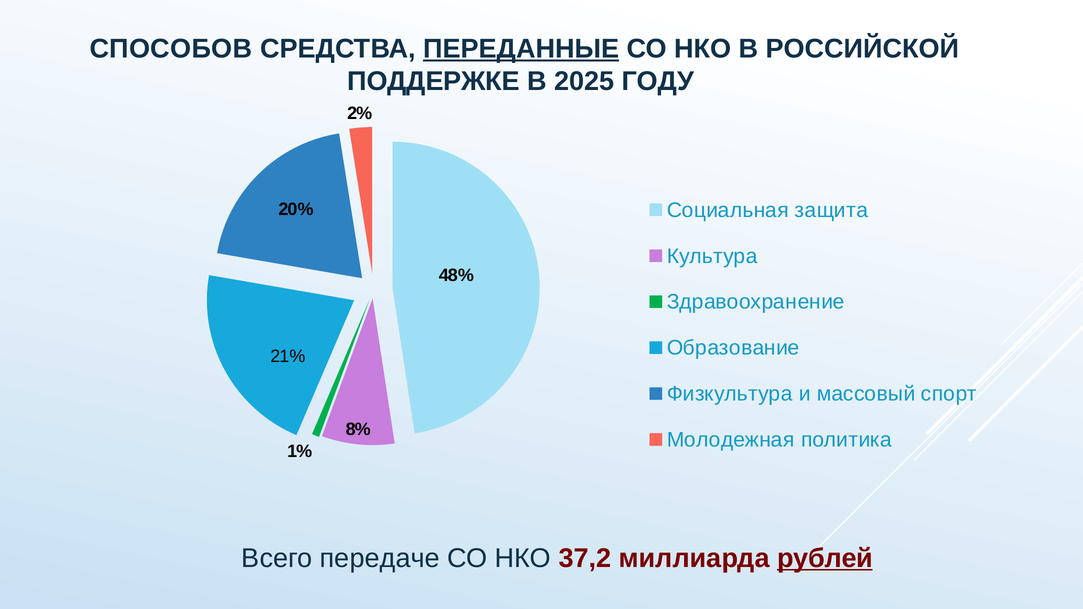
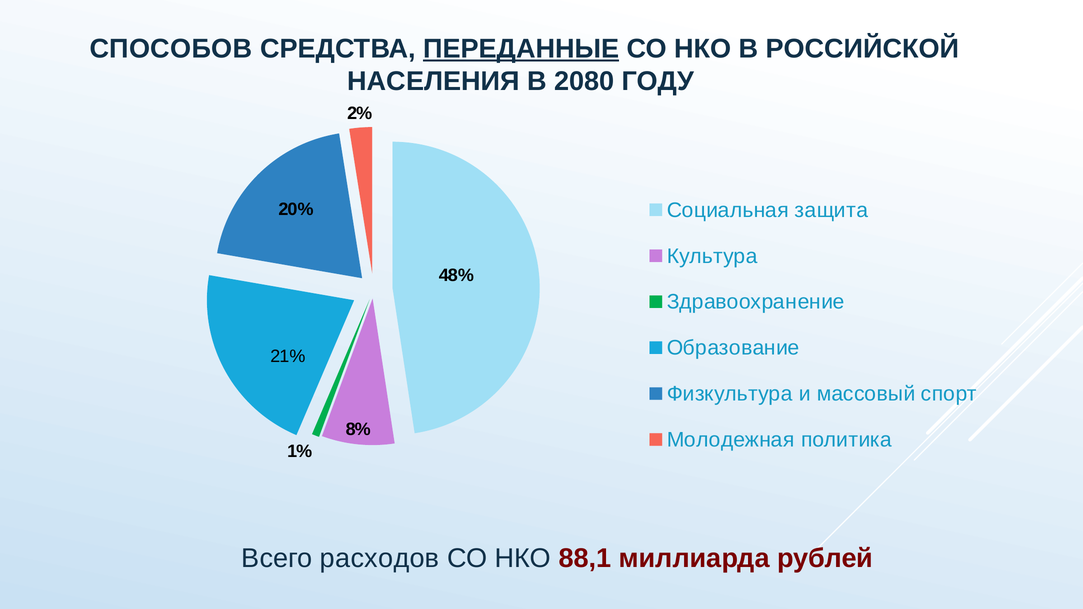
ПОДДЕРЖКЕ: ПОДДЕРЖКЕ -> НАСЕЛЕНИЯ (433, 81)
2025: 2025 -> 2080 (584, 81)
передаче: передаче -> расходов (380, 558)
37,2: 37,2 -> 88,1 (585, 558)
рублей underline: present -> none (825, 558)
